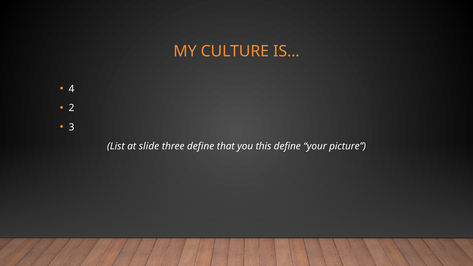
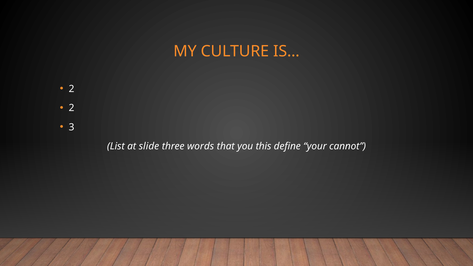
4: 4 -> 2 (72, 89)
three define: define -> words (201, 146)
picture: picture -> cannot (348, 146)
